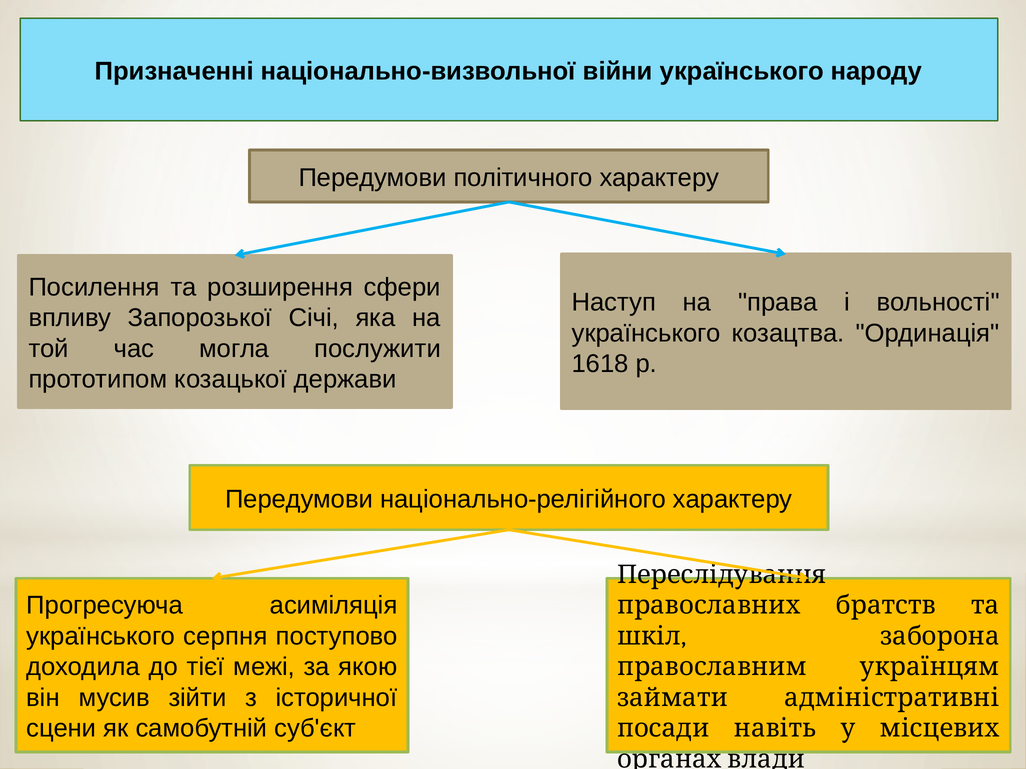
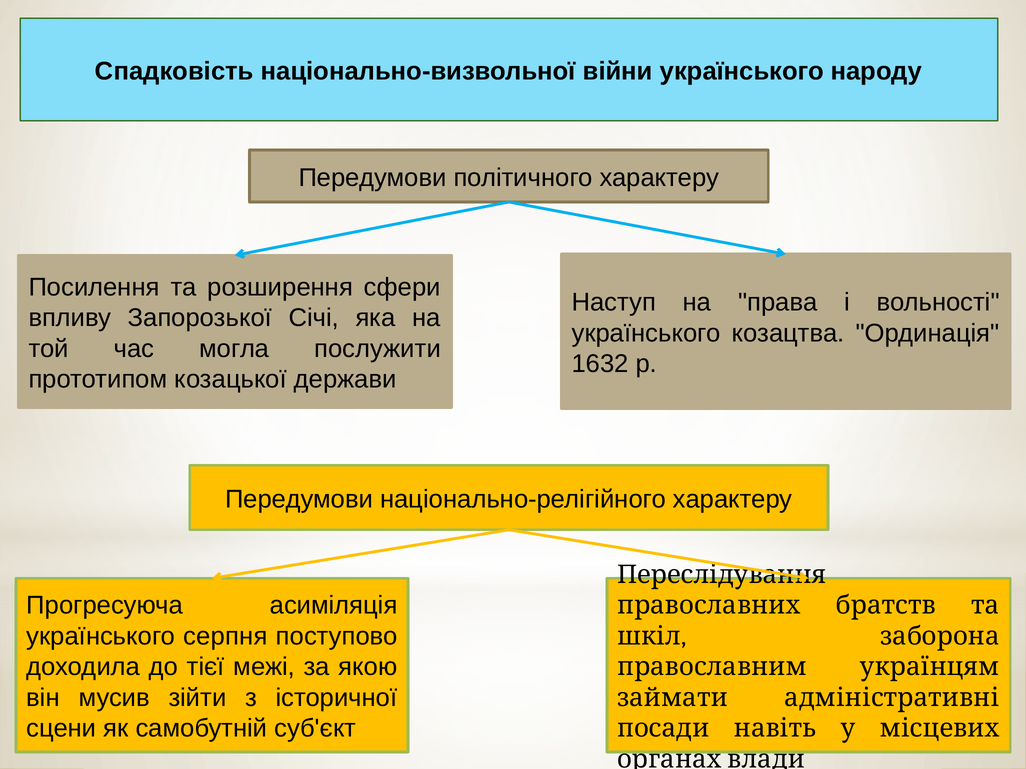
Призначенні: Призначенні -> Спадковість (174, 71)
1618: 1618 -> 1632 (600, 364)
